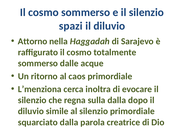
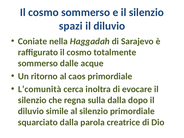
Attorno: Attorno -> Coniate (33, 41)
L’menziona: L’menziona -> L’comunità (40, 89)
